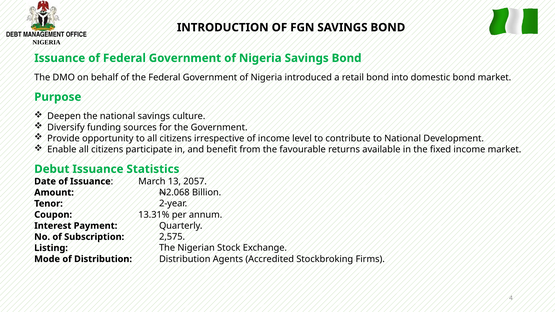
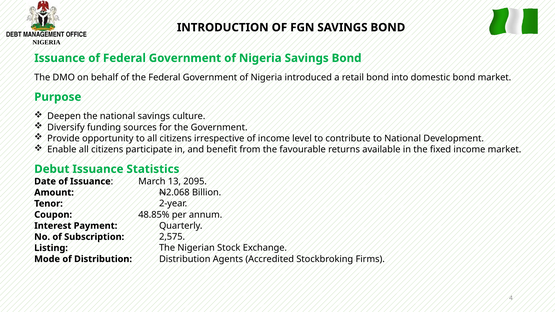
2057: 2057 -> 2095 (195, 182)
13.31%: 13.31% -> 48.85% (154, 215)
